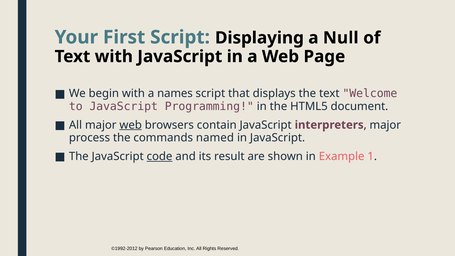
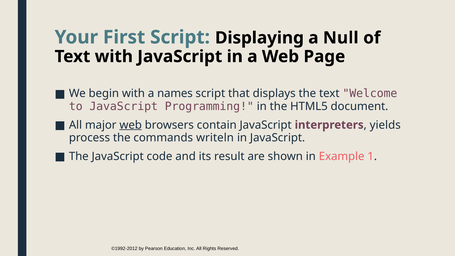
major: major -> yields (385, 125)
named: named -> writeln (215, 138)
code underline: present -> none (160, 156)
